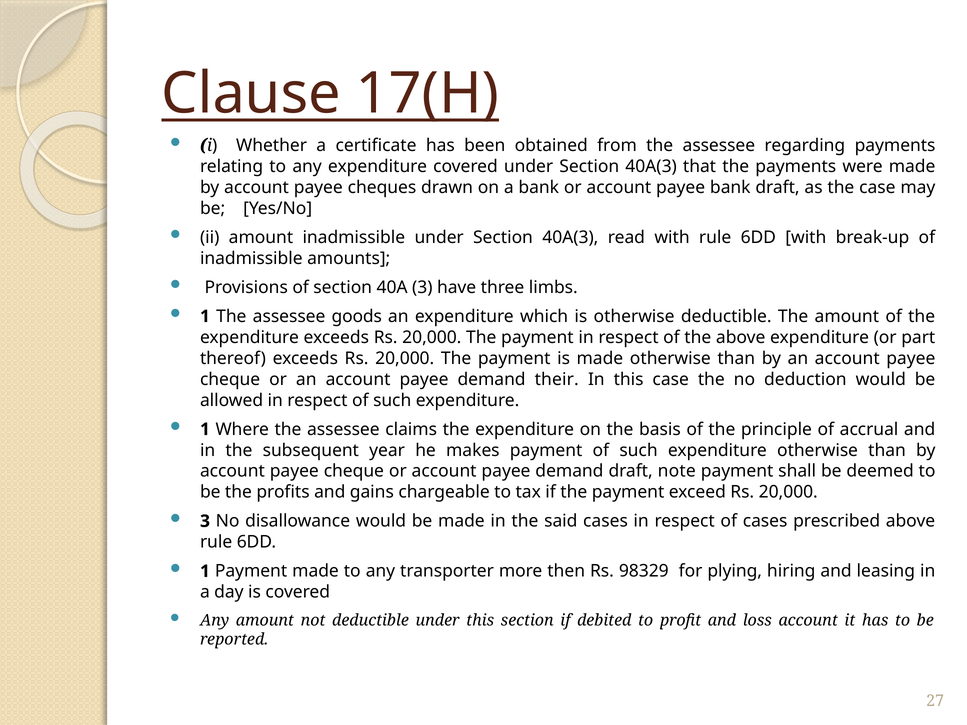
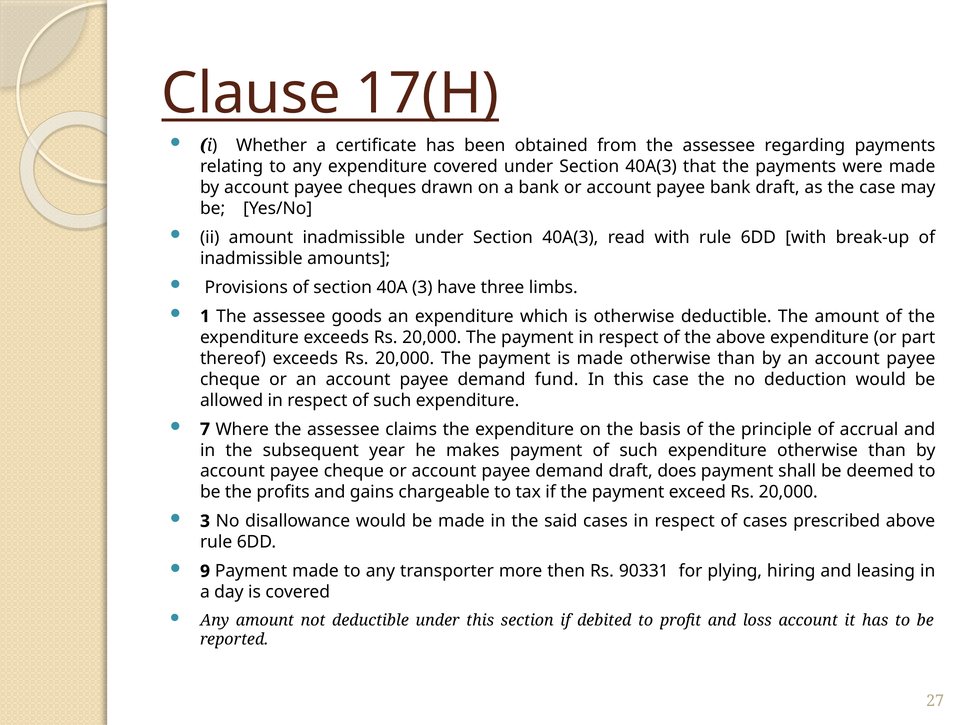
their: their -> fund (557, 379)
1: 1 -> 7 (205, 429)
note: note -> does (677, 471)
1: 1 -> 9 (205, 571)
98329: 98329 -> 90331 (644, 571)
